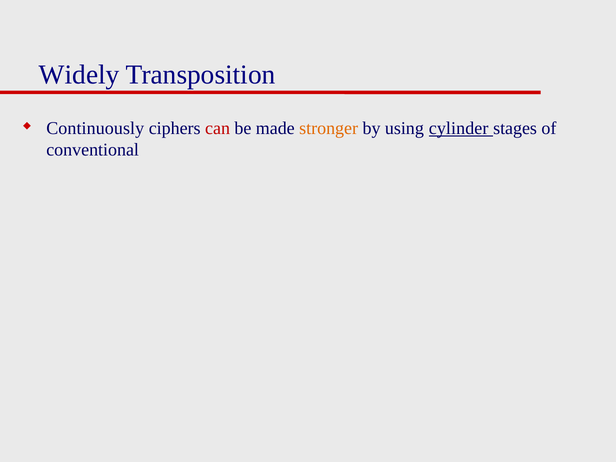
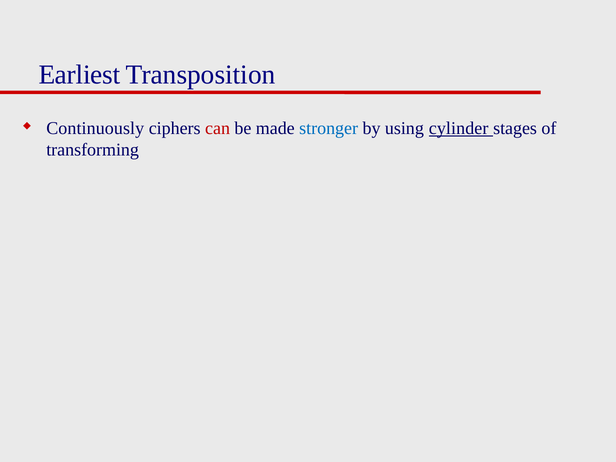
Widely: Widely -> Earliest (79, 75)
stronger colour: orange -> blue (329, 128)
conventional: conventional -> transforming (93, 150)
